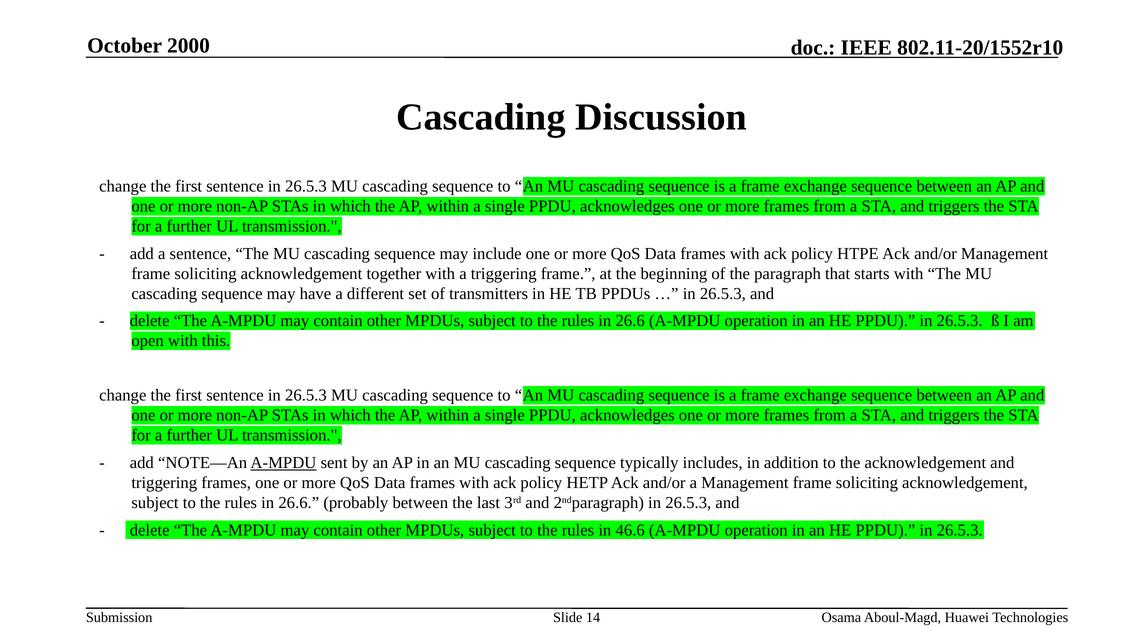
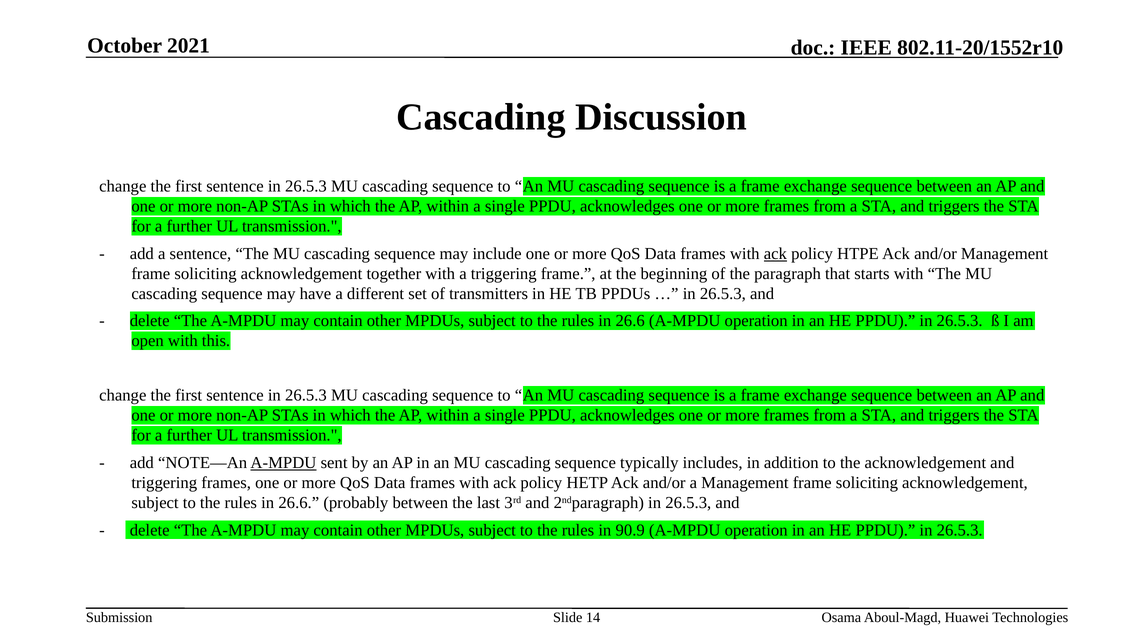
2000: 2000 -> 2021 (188, 45)
ack underline: none -> present (775, 253)
46.6: 46.6 -> 90.9 (630, 530)
